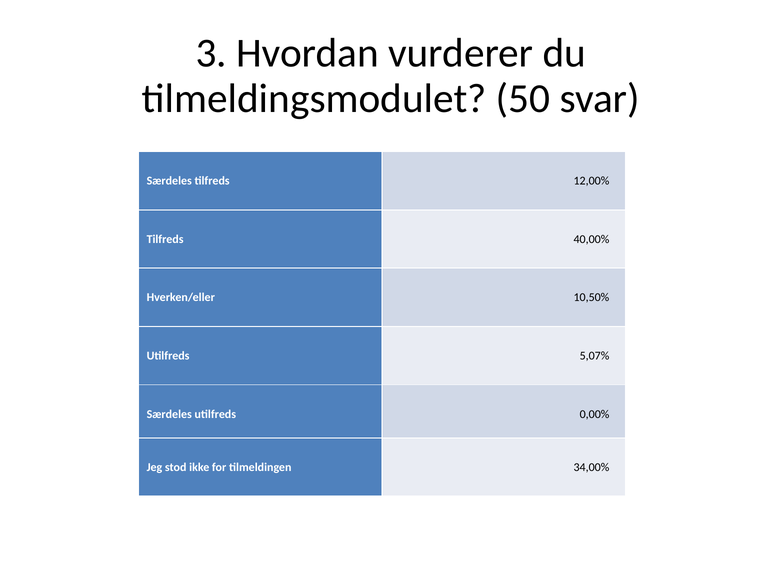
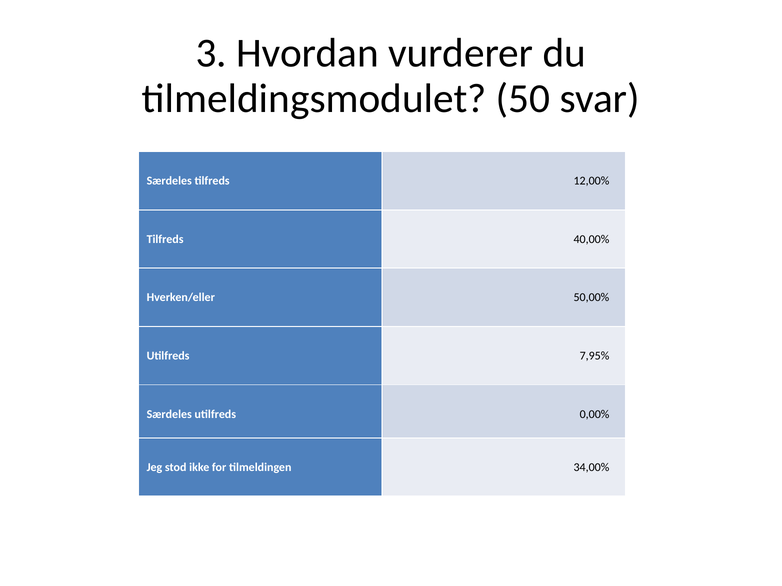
10,50%: 10,50% -> 50,00% (591, 298)
5,07%: 5,07% -> 7,95% (594, 356)
